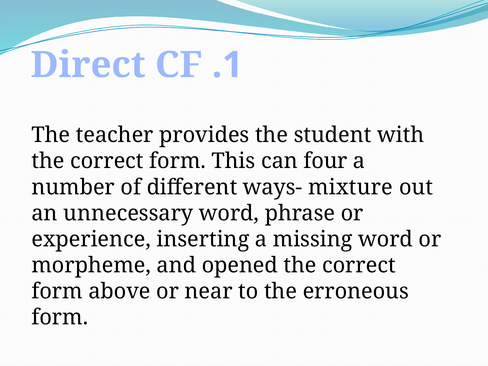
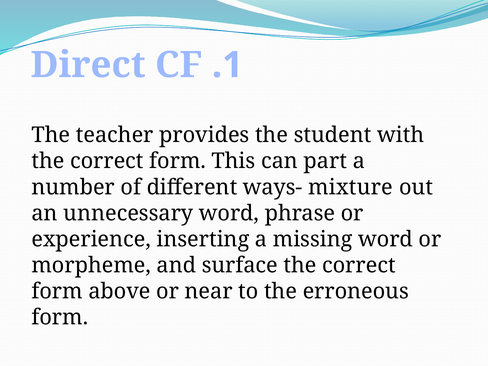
four: four -> part (325, 161)
opened: opened -> surface (240, 265)
